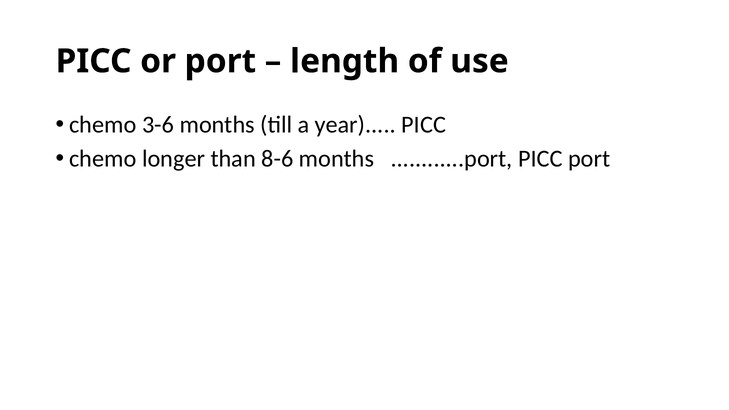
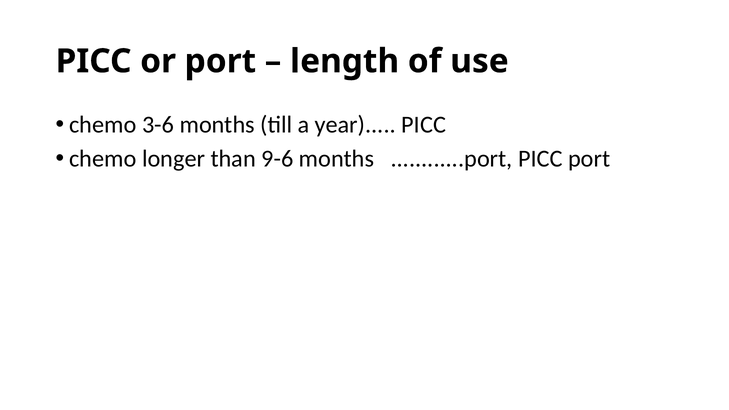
8-6: 8-6 -> 9-6 (277, 159)
